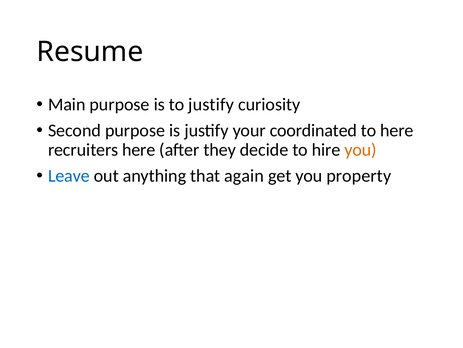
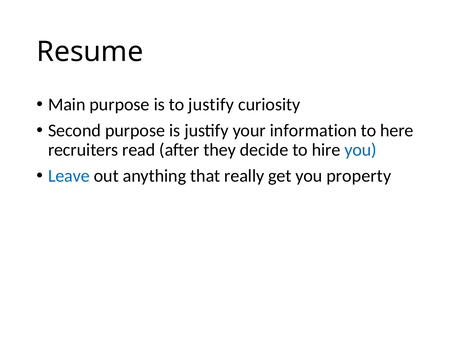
coordinated: coordinated -> information (313, 130)
recruiters here: here -> read (139, 150)
you colour: orange -> blue (361, 150)
again: again -> really (244, 176)
